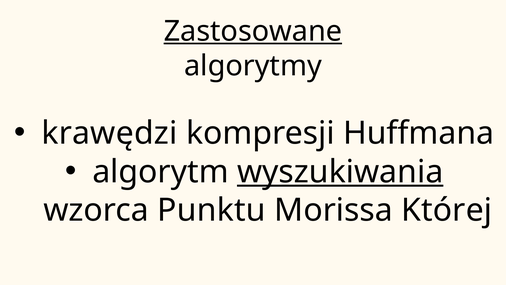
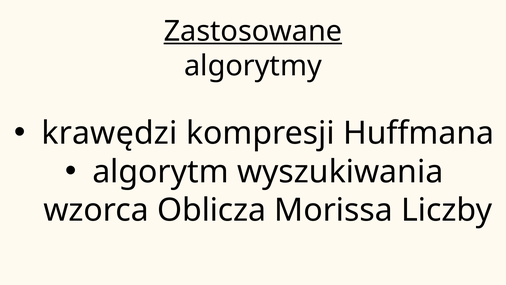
wyszukiwania underline: present -> none (340, 172)
Punktu: Punktu -> Oblicza (212, 210)
Której: Której -> Liczby (447, 210)
